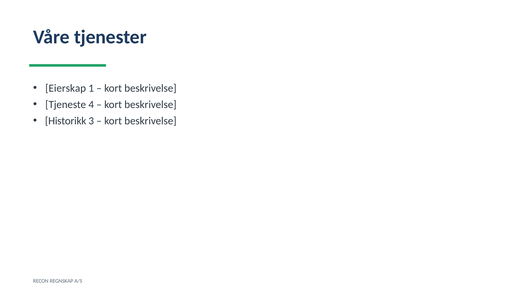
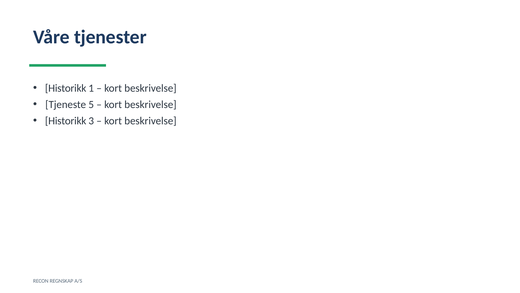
Eierskap: Eierskap -> Historikk (66, 88)
4: 4 -> 5 (91, 104)
